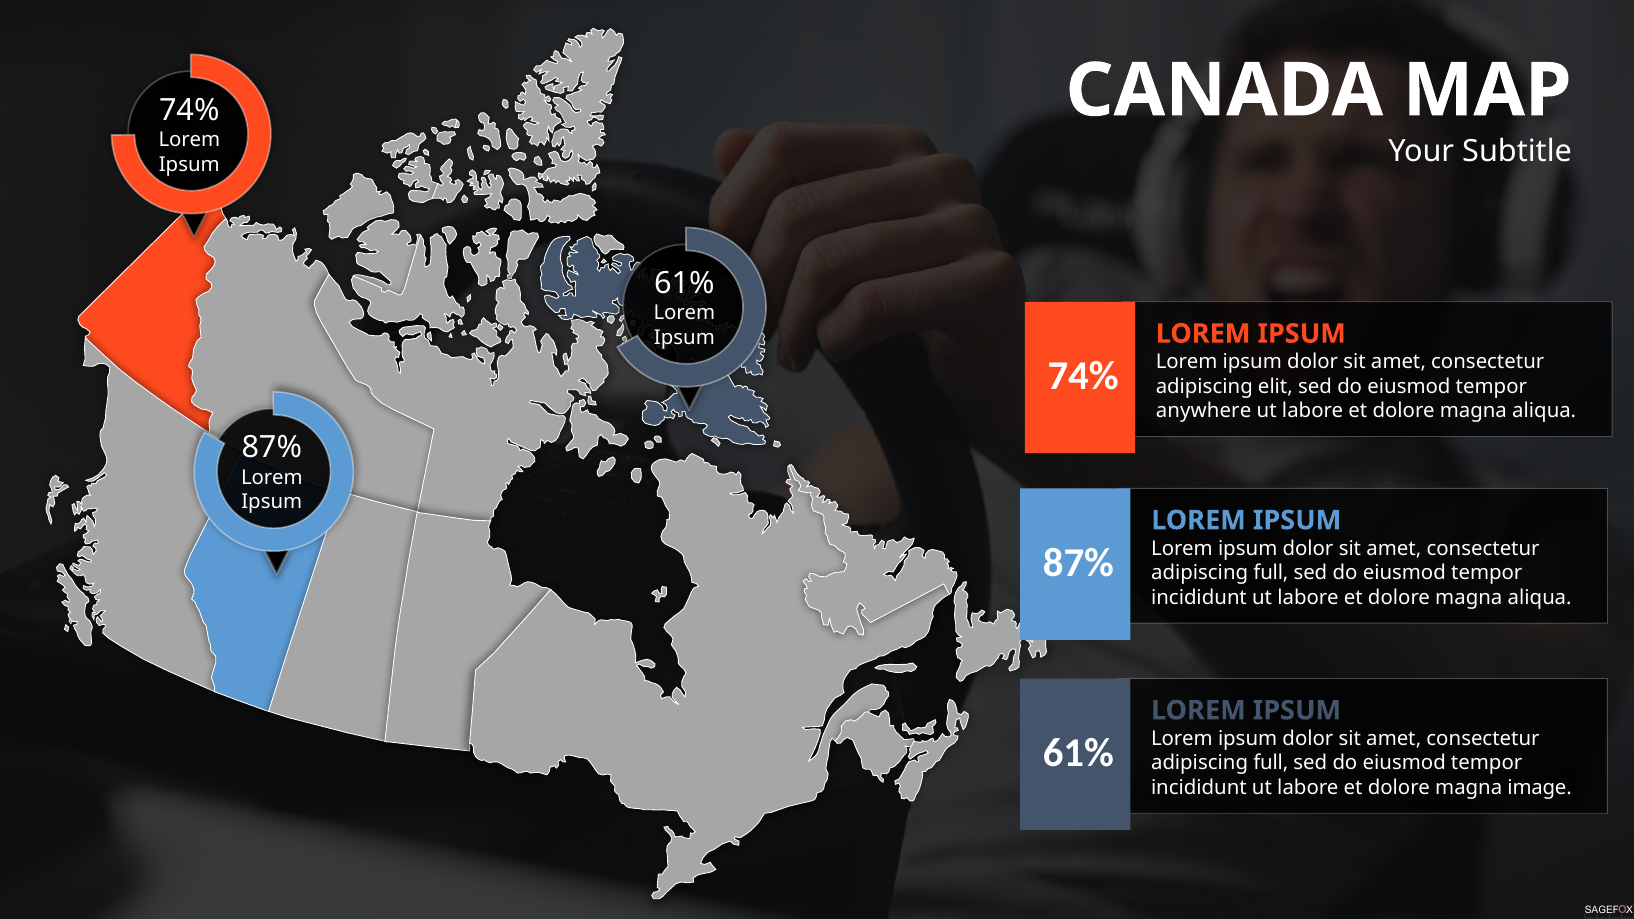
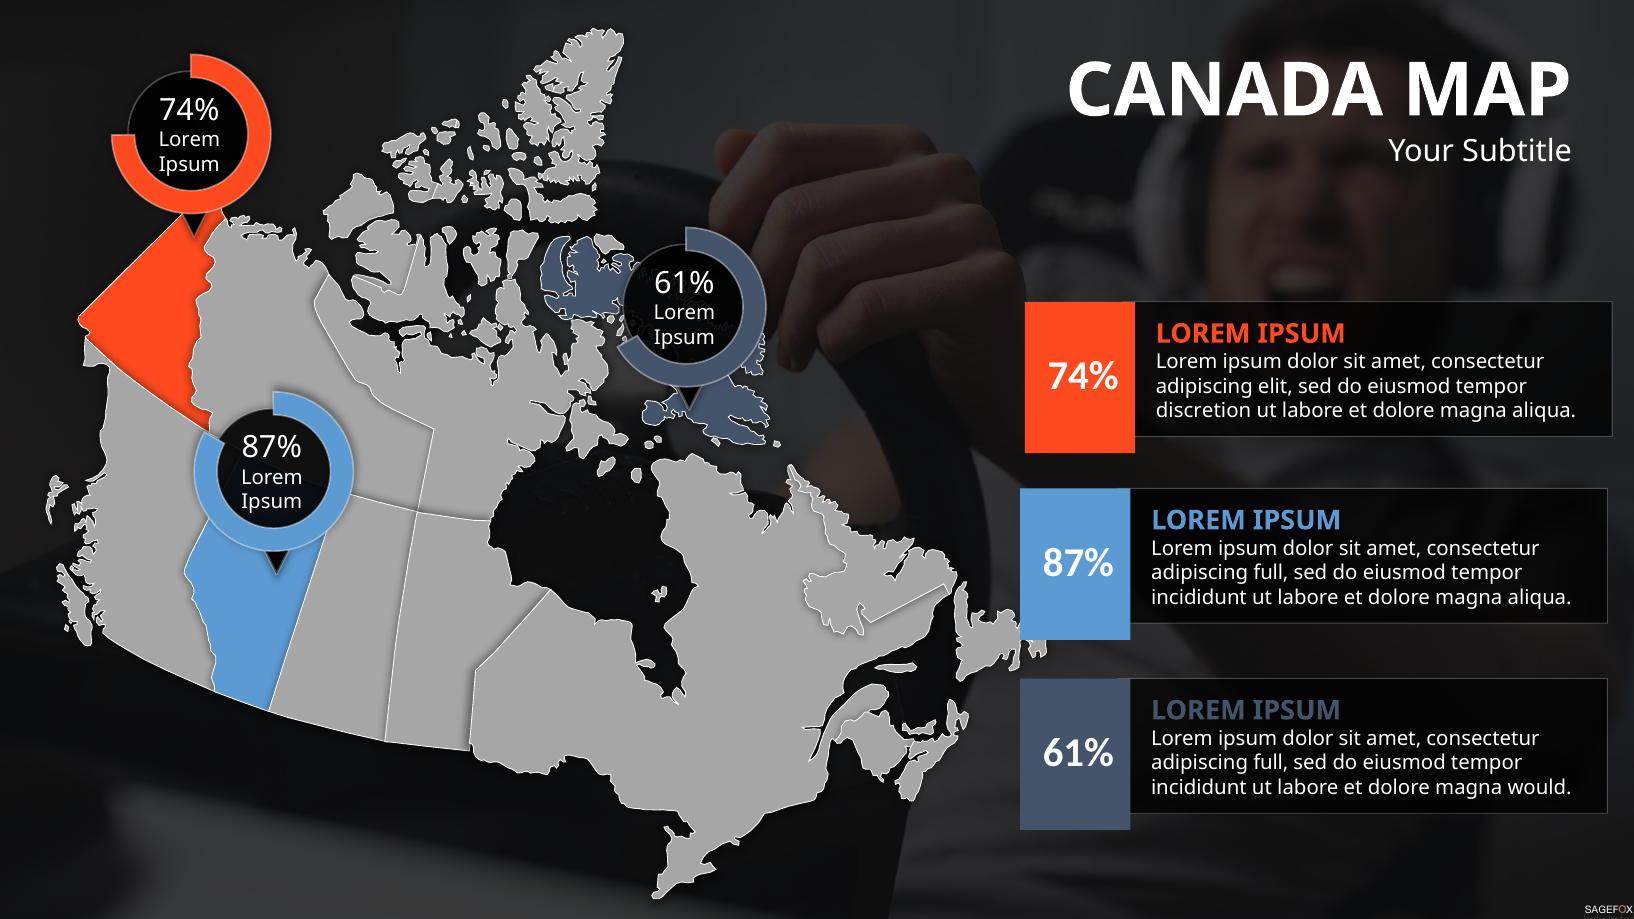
anywhere: anywhere -> discretion (1204, 411)
image: image -> would (1540, 788)
